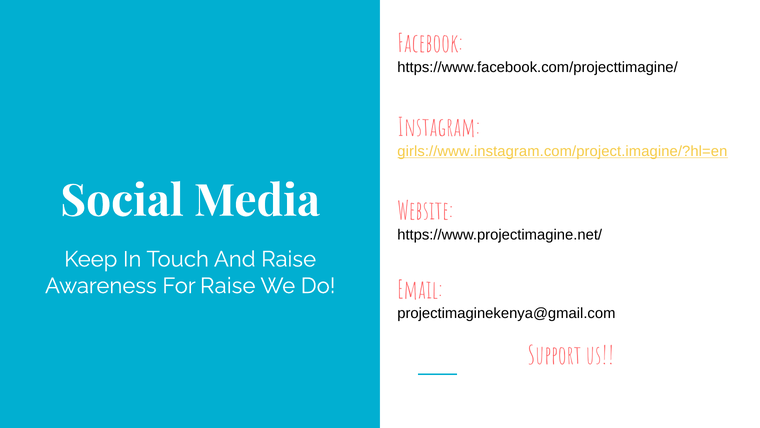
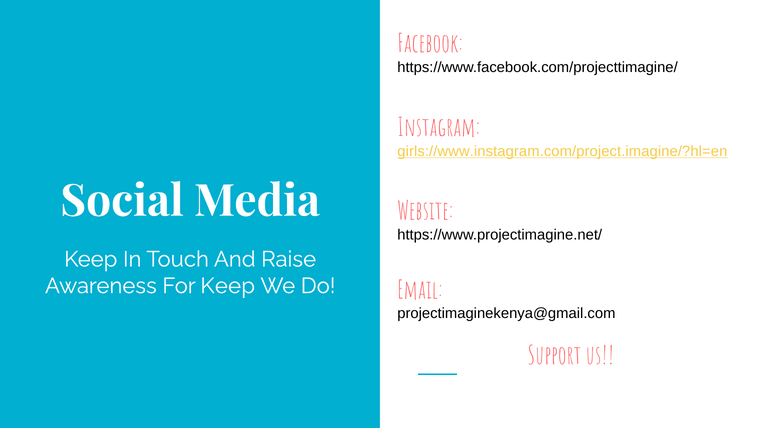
For Raise: Raise -> Keep (228, 286)
